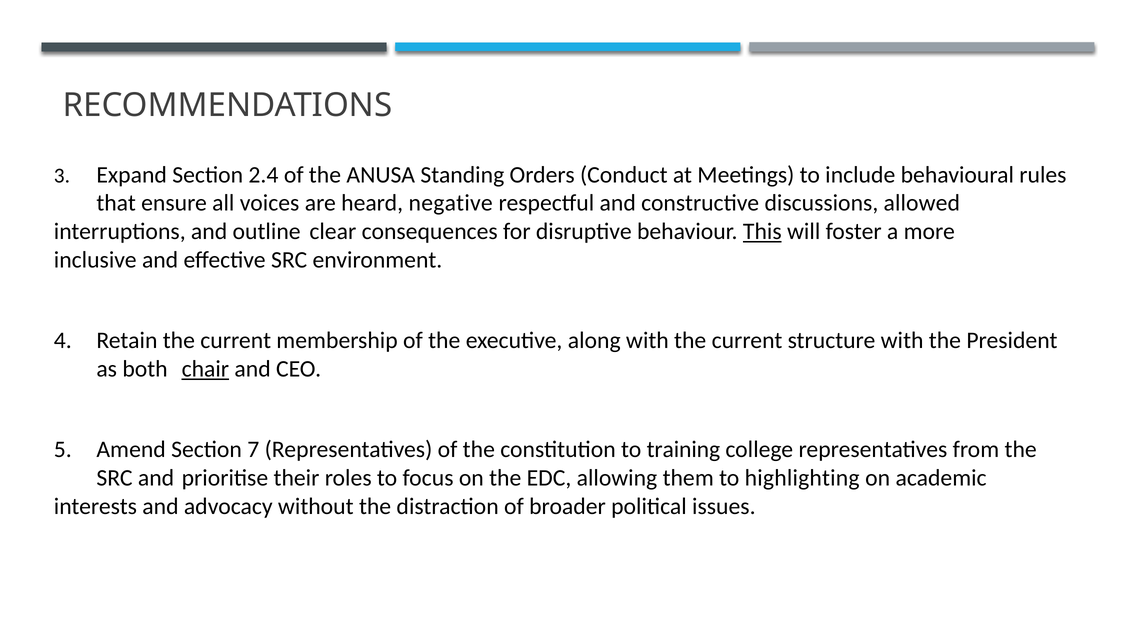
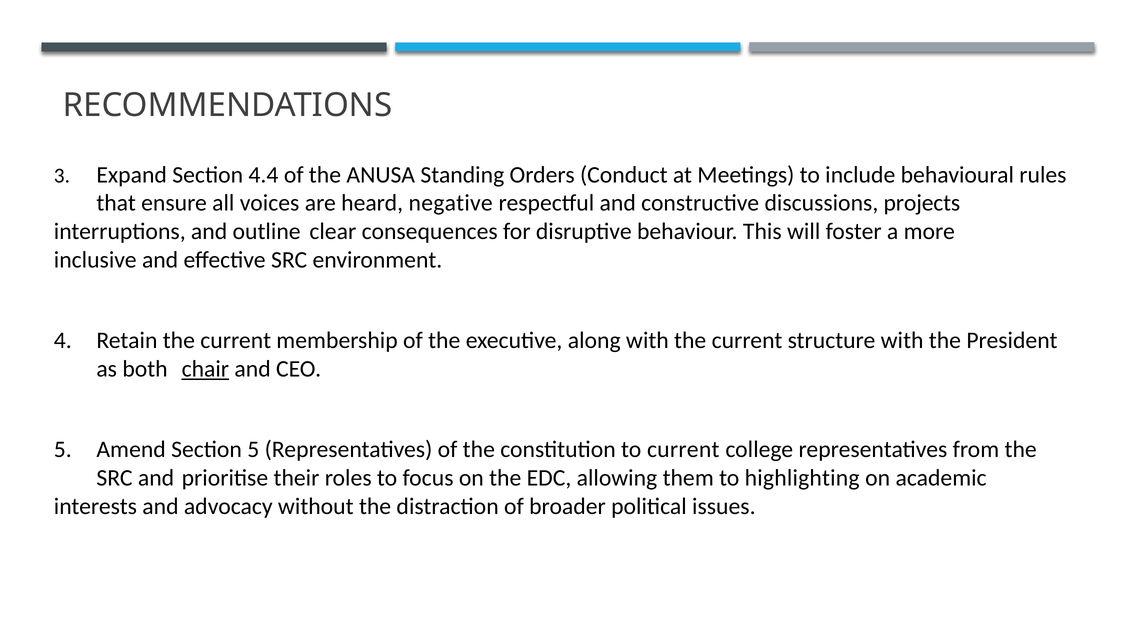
2.4: 2.4 -> 4.4 (263, 175)
allowed: allowed -> projects (922, 203)
This underline: present -> none (762, 232)
Section 7: 7 -> 5 (253, 450)
to training: training -> current (683, 450)
